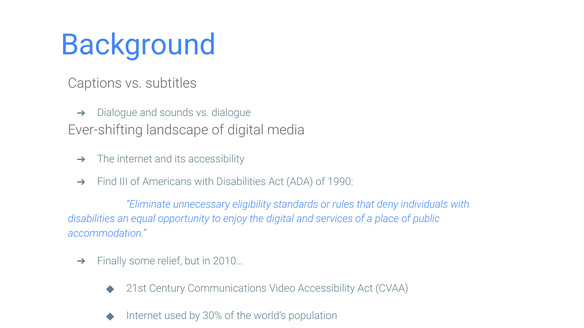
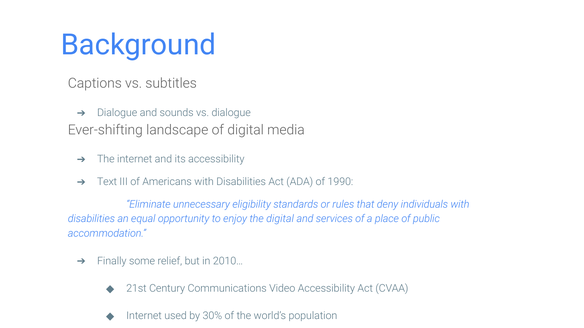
Find: Find -> Text (107, 182)
